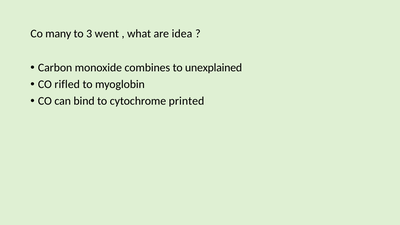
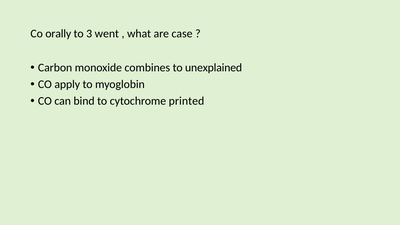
many: many -> orally (58, 34)
idea: idea -> case (182, 34)
rifled: rifled -> apply (67, 84)
